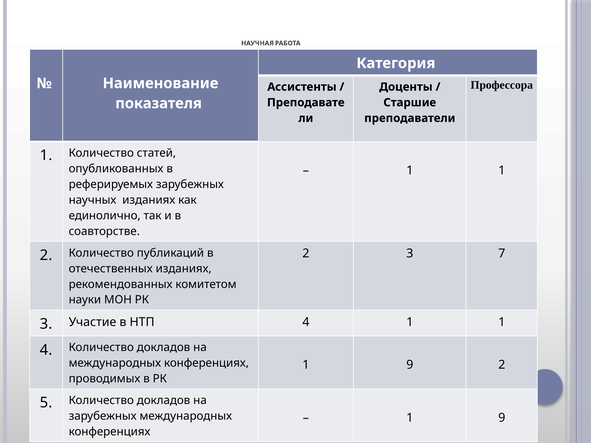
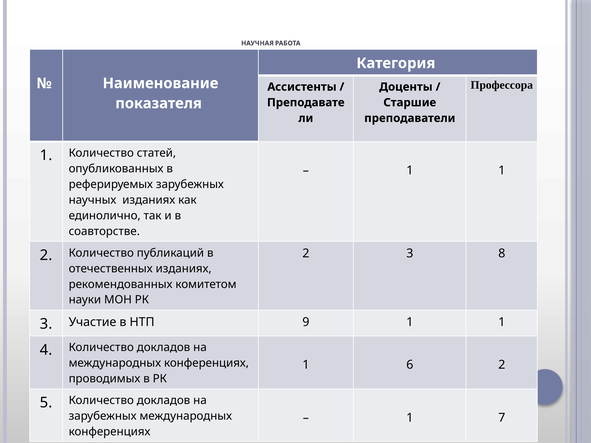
7: 7 -> 8 (502, 254)
НТП 4: 4 -> 9 (306, 322)
9: 9 -> 6 (410, 365)
9: 9 -> 7 (502, 418)
